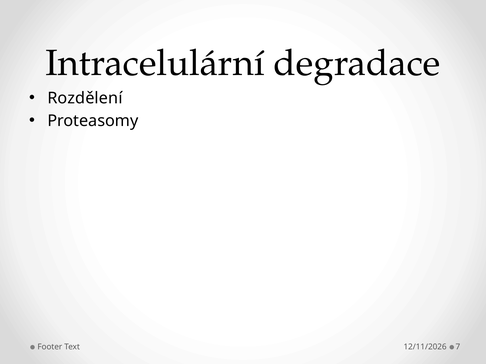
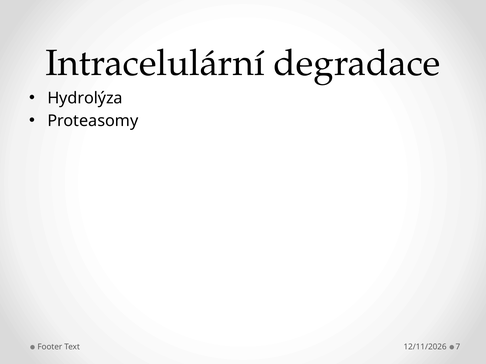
Rozdělení: Rozdělení -> Hydrolýza (85, 98)
